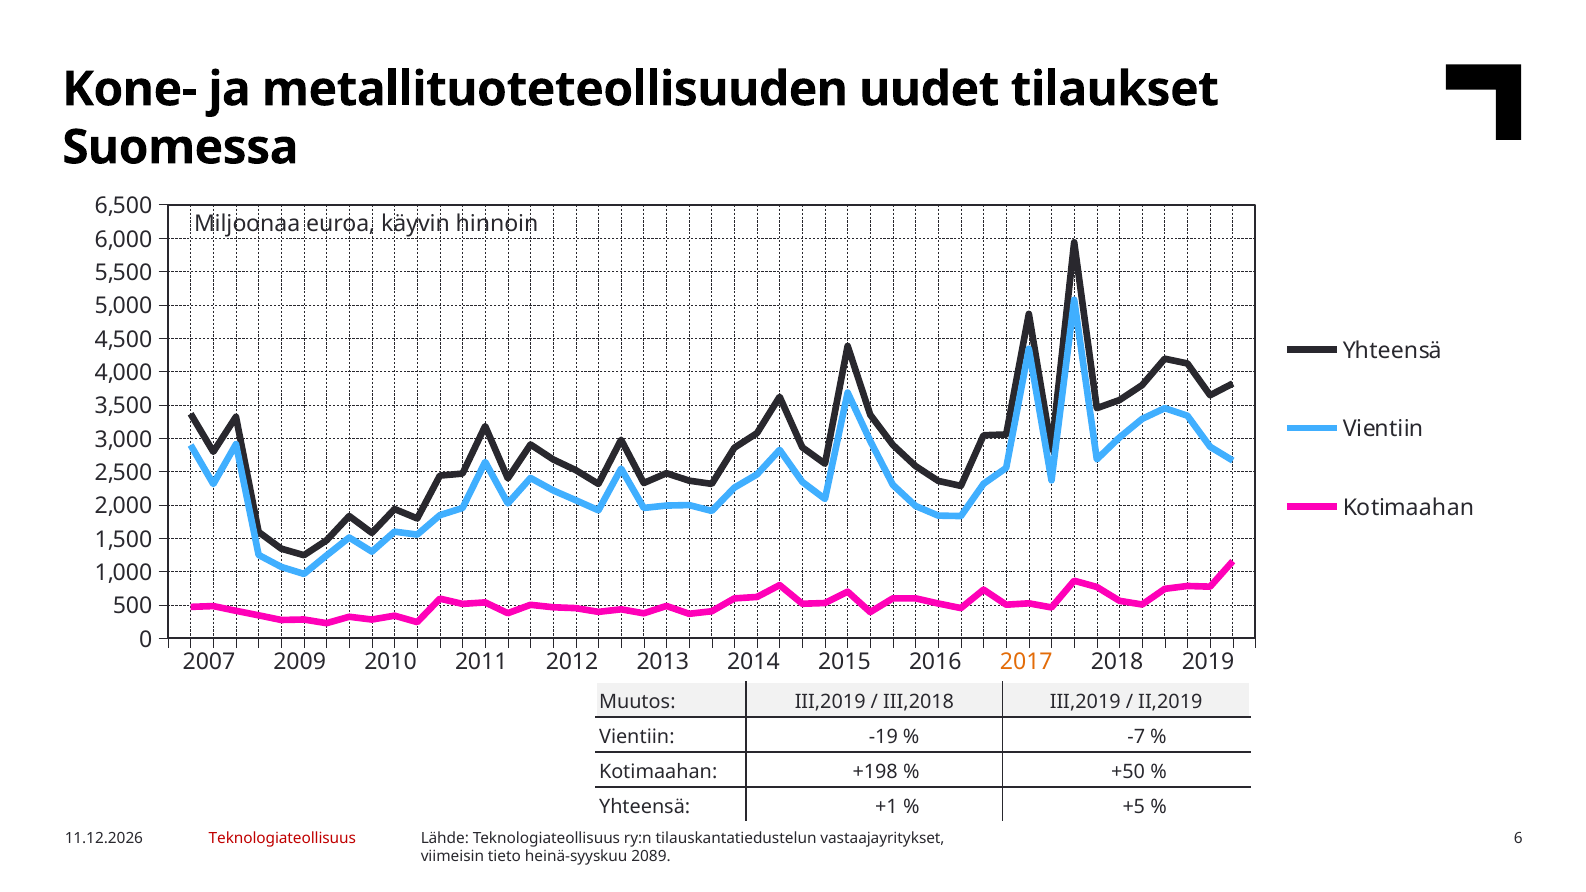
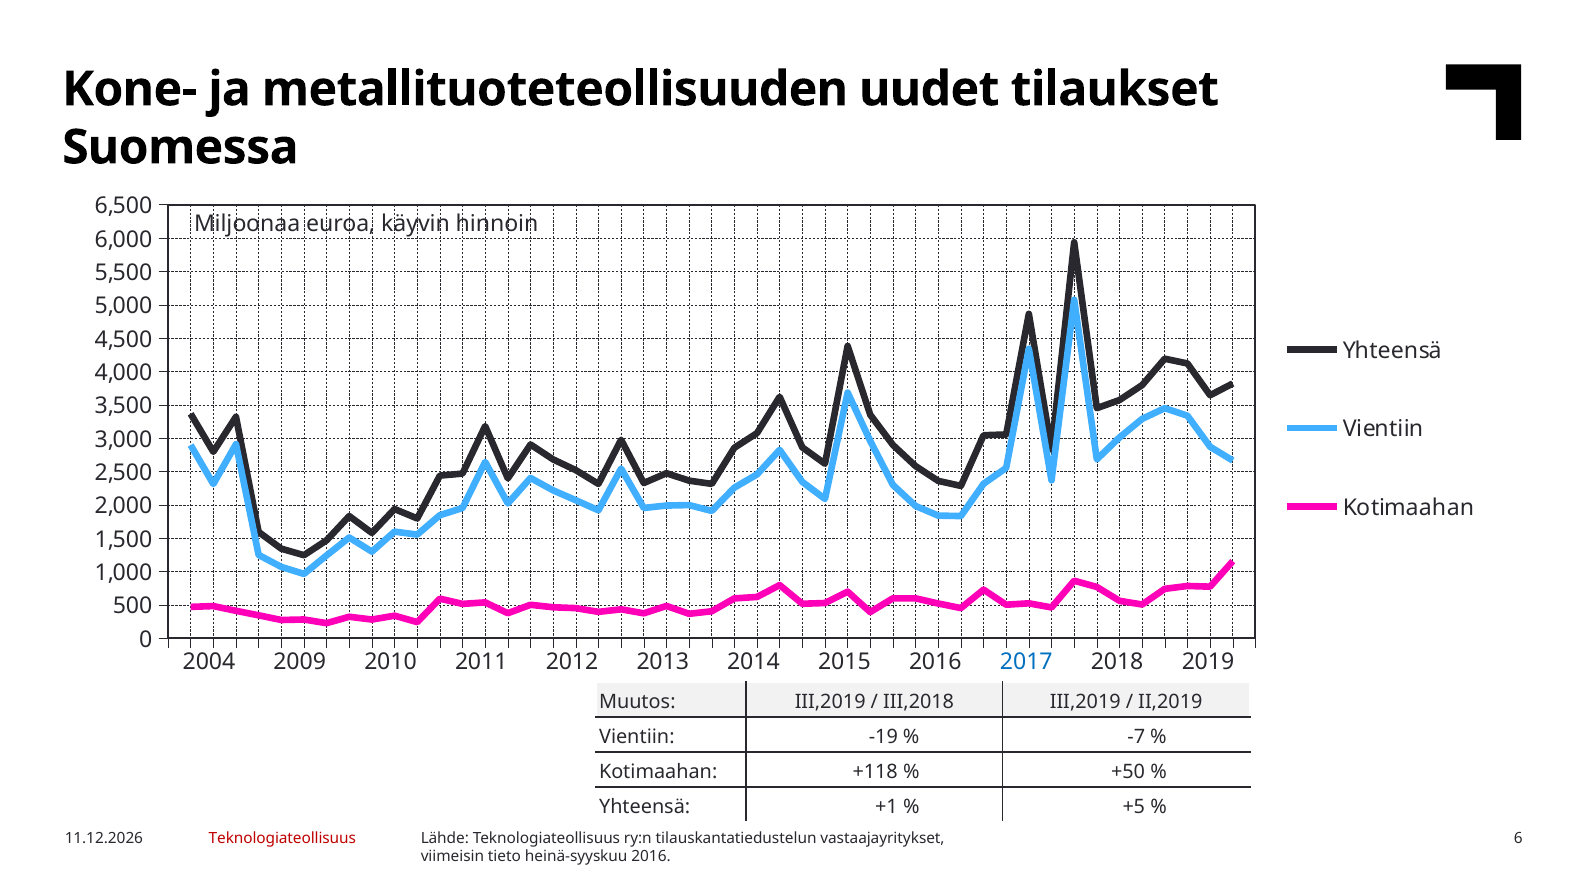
2007: 2007 -> 2004 (209, 662)
2017 colour: orange -> blue (1026, 662)
+198: +198 -> +118 (875, 772)
heinä-syyskuu 2089: 2089 -> 2016 (651, 857)
